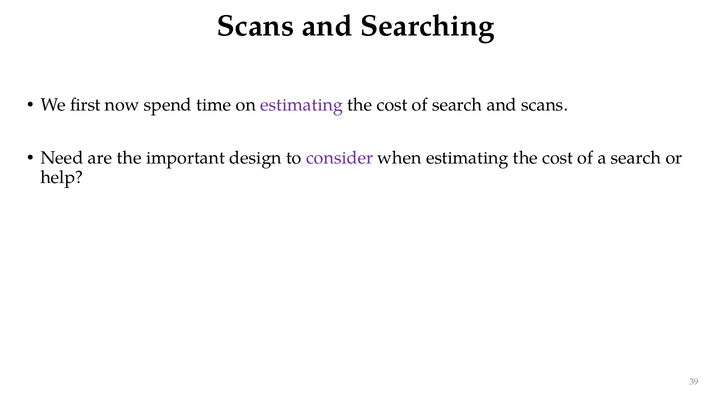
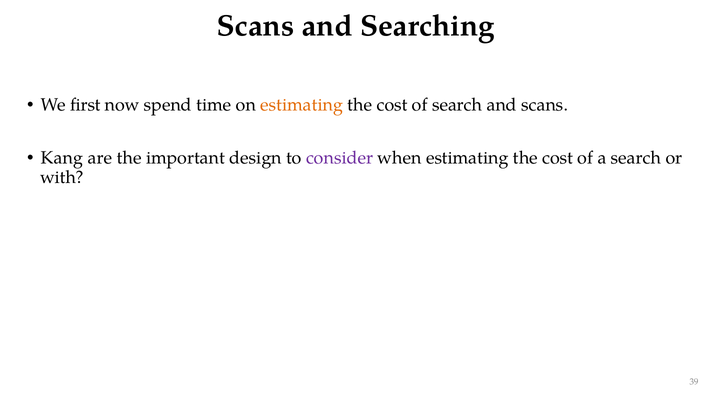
estimating colour: purple -> orange (302, 105)
Need: Need -> Kang (62, 158)
help: help -> with (62, 178)
